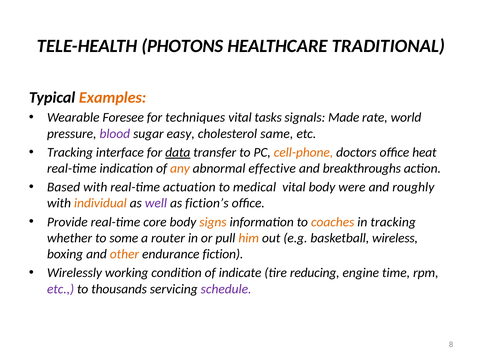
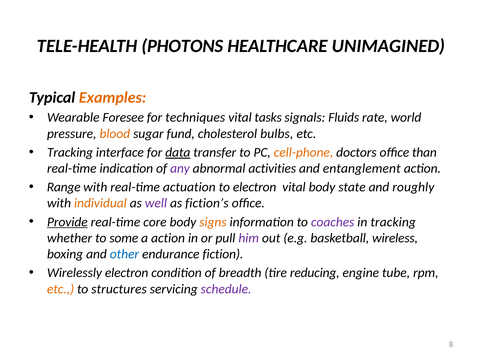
TRADITIONAL: TRADITIONAL -> UNIMAGINED (389, 46)
Made: Made -> Fluids (344, 118)
blood colour: purple -> orange (115, 134)
easy: easy -> fund (181, 134)
same: same -> bulbs (277, 134)
heat: heat -> than (424, 153)
any colour: orange -> purple (180, 169)
effective: effective -> activities (272, 169)
breakthroughs: breakthroughs -> entanglement (362, 169)
Based: Based -> Range (64, 187)
to medical: medical -> electron (255, 187)
were: were -> state (352, 187)
Provide underline: none -> present (67, 222)
coaches colour: orange -> purple (333, 222)
a router: router -> action (168, 238)
him colour: orange -> purple (249, 238)
other colour: orange -> blue (124, 254)
Wirelessly working: working -> electron (127, 273)
indicate: indicate -> breadth (240, 273)
time: time -> tube (396, 273)
etc colour: purple -> orange (61, 289)
thousands: thousands -> structures (119, 289)
